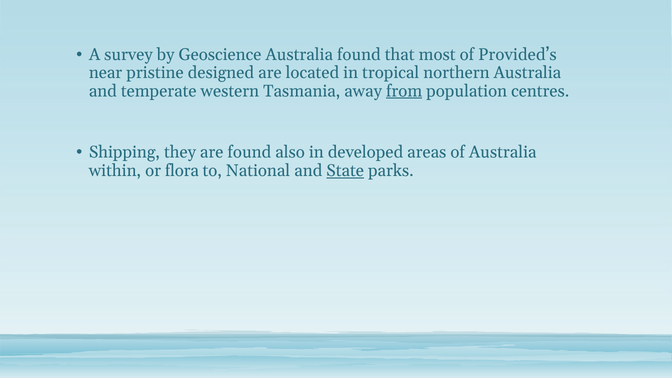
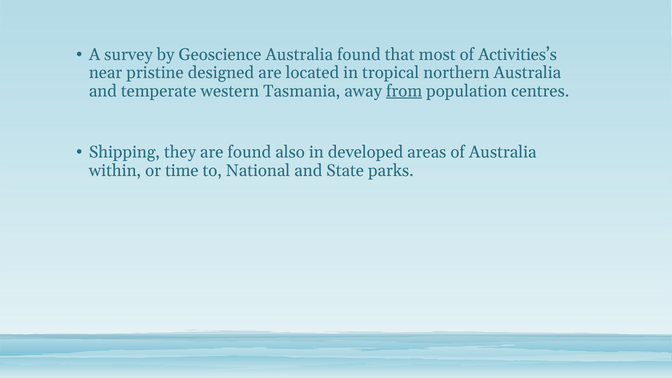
Provided’s: Provided’s -> Activities’s (518, 55)
flora: flora -> time (182, 171)
State underline: present -> none (345, 171)
